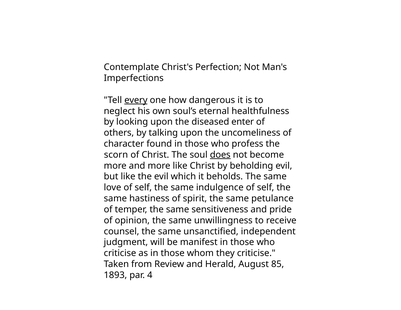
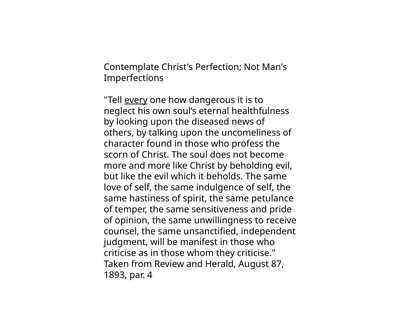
enter: enter -> news (243, 122)
does underline: present -> none (220, 155)
85: 85 -> 87 (278, 264)
